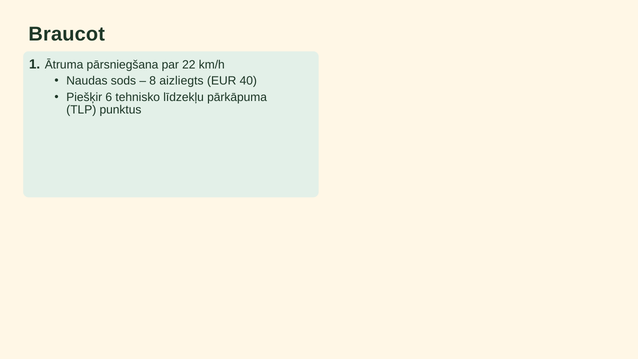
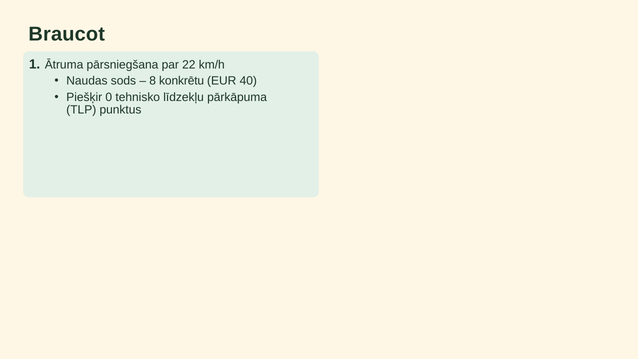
aizliegts: aizliegts -> konkrētu (182, 81)
6: 6 -> 0 (109, 97)
